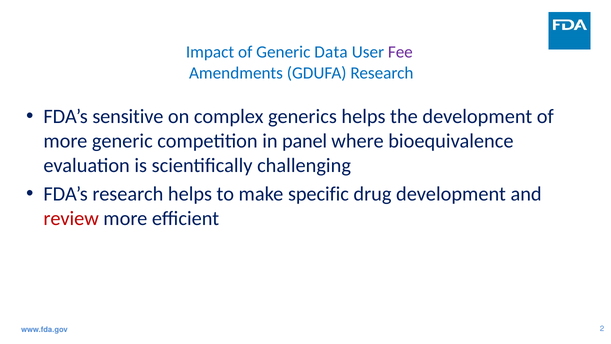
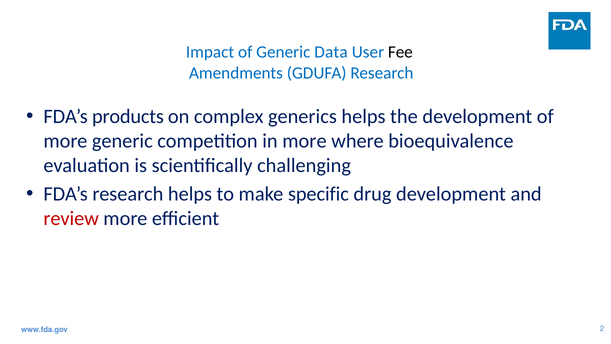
Fee colour: purple -> black (400, 52)
sensitive: sensitive -> products (128, 117)
in panel: panel -> more (304, 141)
